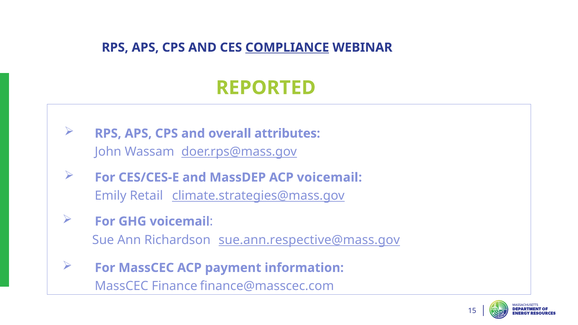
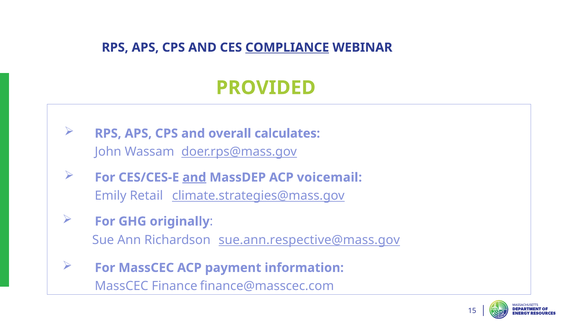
REPORTED: REPORTED -> PROVIDED (266, 88)
attributes: attributes -> calculates (287, 133)
and underline: none -> present (194, 177)
GHG voicemail: voicemail -> originally (180, 221)
